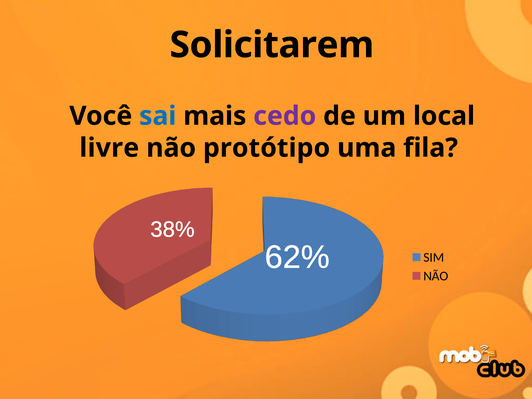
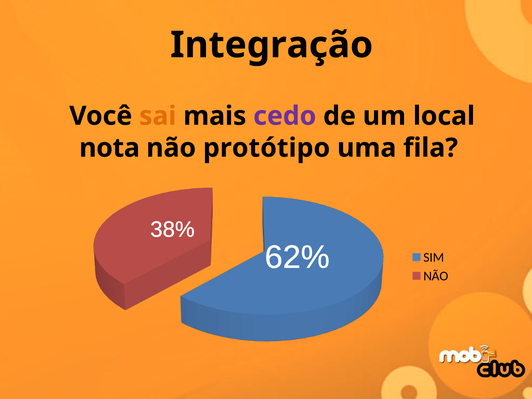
Solicitarem: Solicitarem -> Integração (272, 45)
sai colour: blue -> orange (158, 116)
livre: livre -> nota (110, 148)
